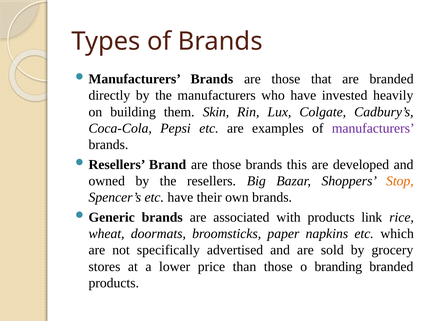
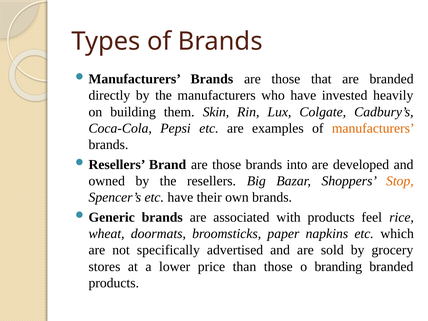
manufacturers colour: purple -> orange (373, 128)
this: this -> into (297, 165)
link: link -> feel (372, 217)
